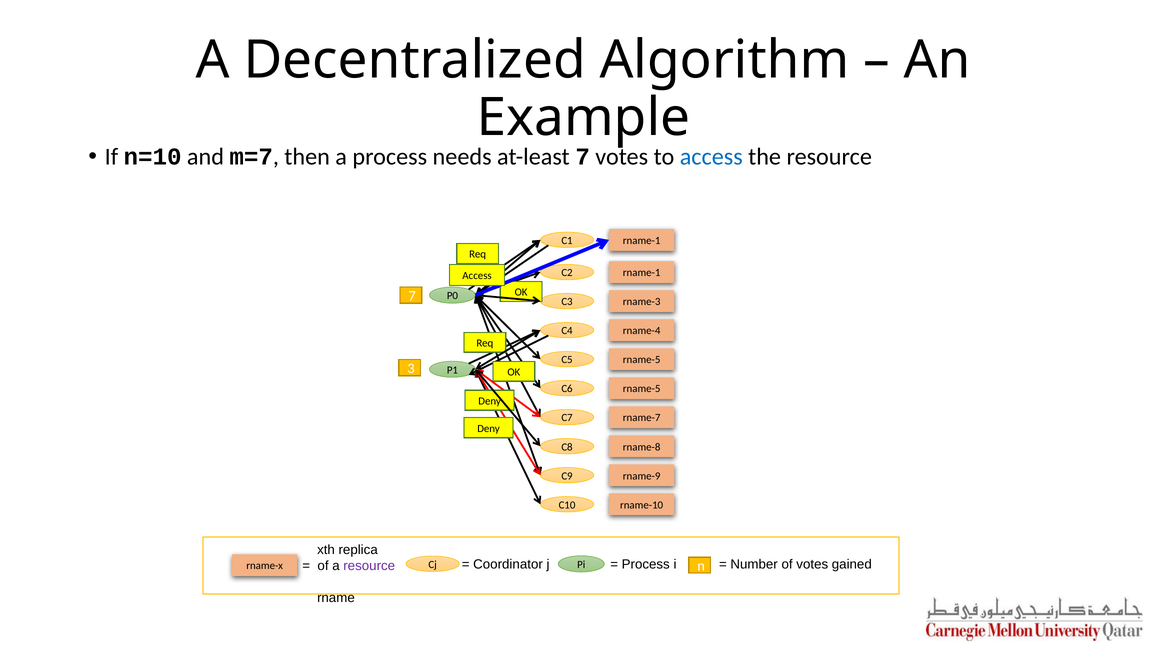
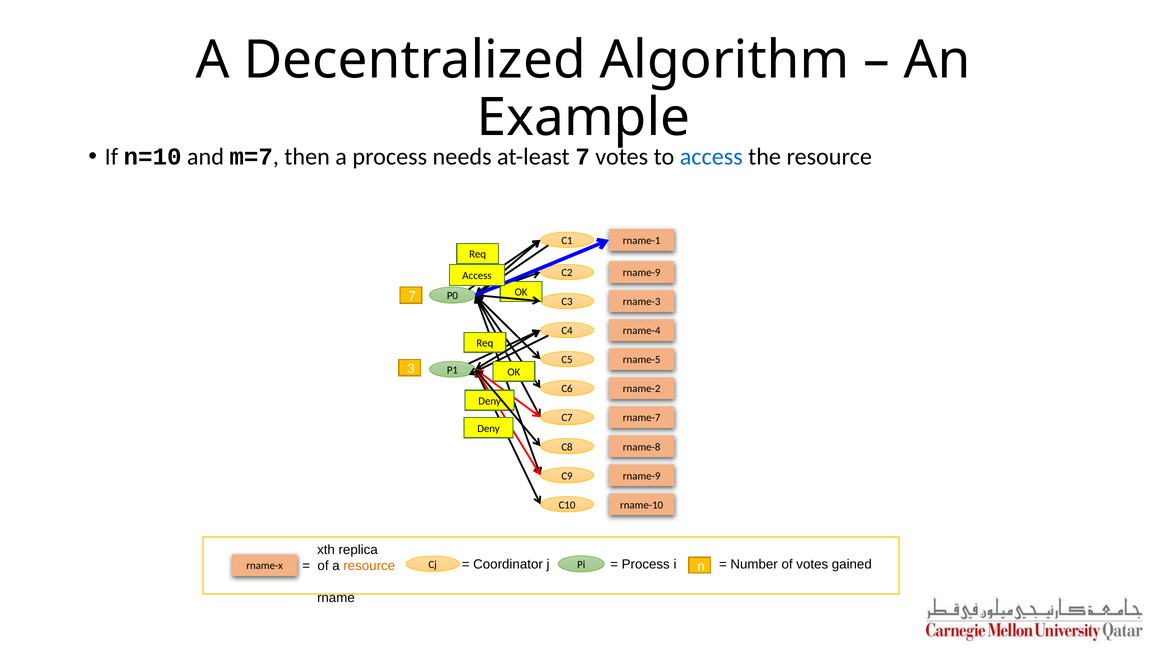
rname-1: rname-1 -> rname-9 (642, 273)
rname-5: rname-5 -> rname-2 (642, 389)
resource colour: purple -> orange (369, 566)
